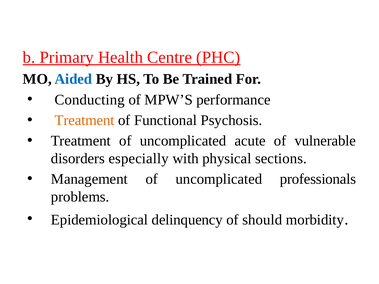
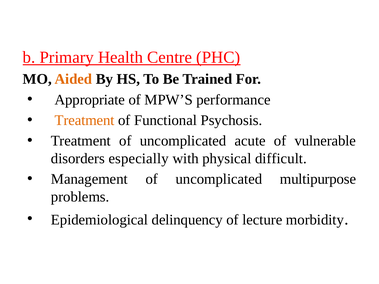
Aided colour: blue -> orange (73, 79)
Conducting: Conducting -> Appropriate (90, 100)
sections: sections -> difficult (281, 159)
professionals: professionals -> multipurpose (318, 179)
should: should -> lecture (262, 220)
